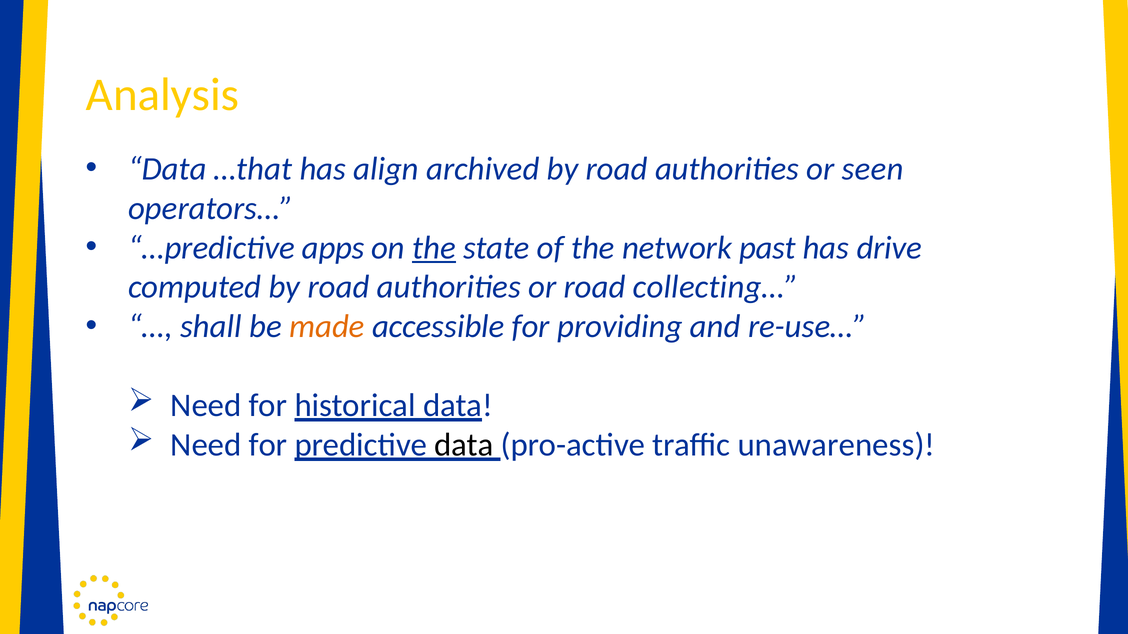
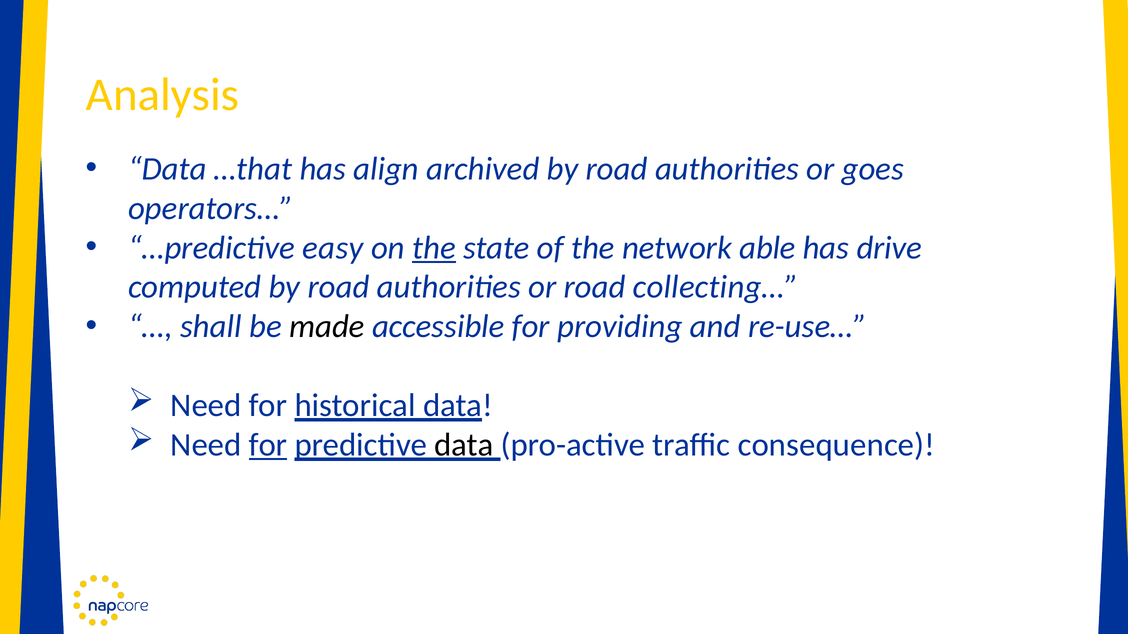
seen: seen -> goes (873, 169)
apps: apps -> easy (333, 248)
past: past -> able (767, 248)
made colour: orange -> black (327, 327)
for underline: none -> present (268, 445)
unawareness: unawareness -> consequence (836, 445)
